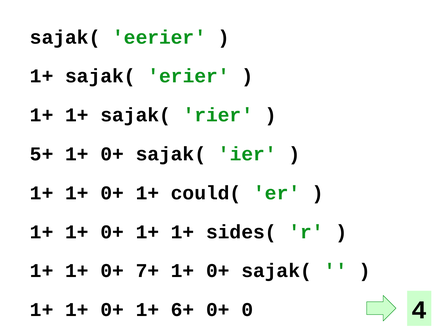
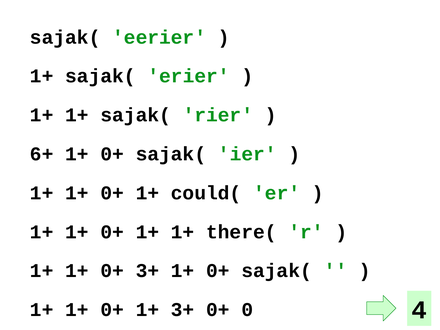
5+: 5+ -> 6+ (42, 154)
sides(: sides( -> there( (241, 232)
0+ 7+: 7+ -> 3+ (147, 271)
1+ 6+: 6+ -> 3+ (183, 310)
